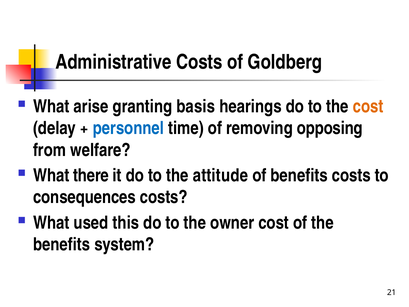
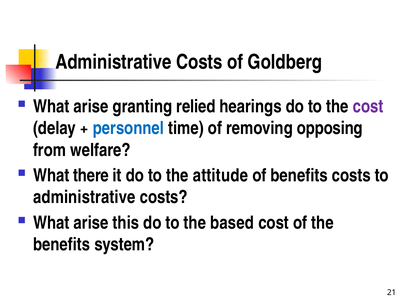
basis: basis -> relied (196, 106)
cost colour: orange -> purple (368, 106)
consequences: consequences -> administrative (84, 197)
used: used -> arise (91, 223)
owner: owner -> based (232, 223)
